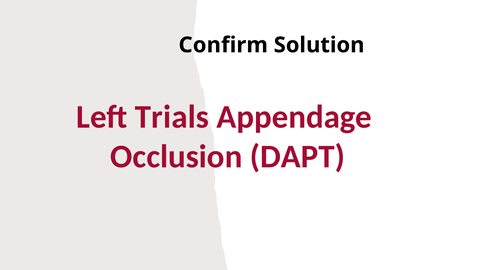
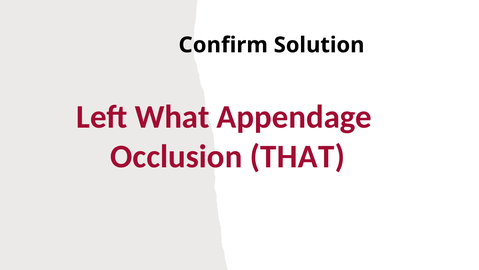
Trials: Trials -> What (172, 117)
DAPT: DAPT -> THAT (297, 156)
